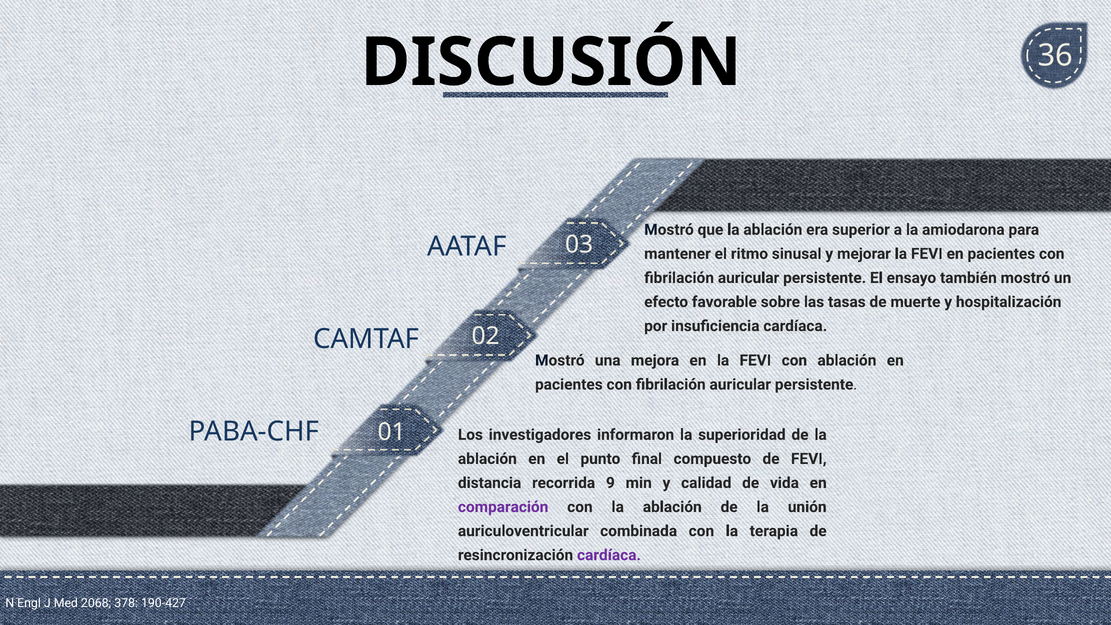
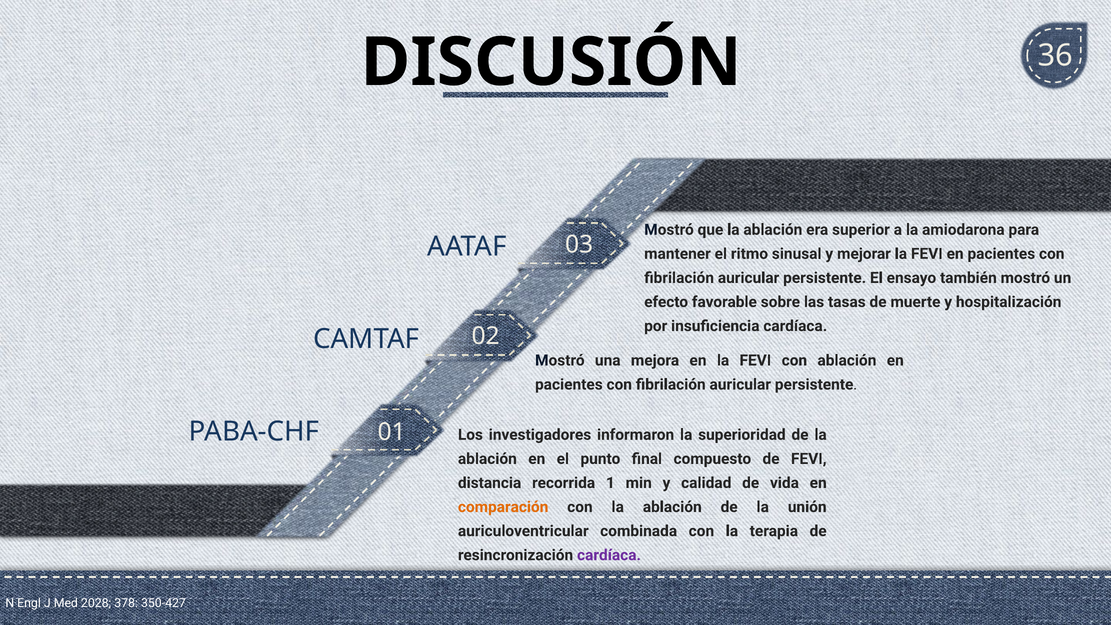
9: 9 -> 1 (610, 483)
comparación colour: purple -> orange (503, 507)
2068: 2068 -> 2028 (96, 603)
190-427: 190-427 -> 350-427 (163, 603)
